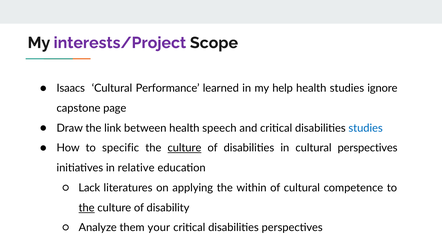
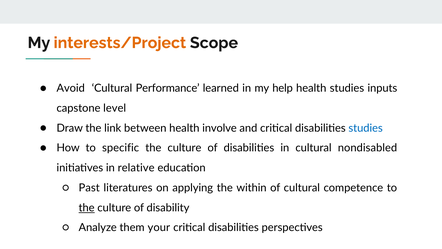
interests/Project colour: purple -> orange (120, 43)
Isaacs: Isaacs -> Avoid (71, 88)
ignore: ignore -> inputs (382, 88)
page: page -> level (115, 108)
speech: speech -> involve (220, 128)
culture underline: present -> none (184, 148)
cultural perspectives: perspectives -> nondisabled (367, 148)
Lack: Lack -> Past (89, 188)
